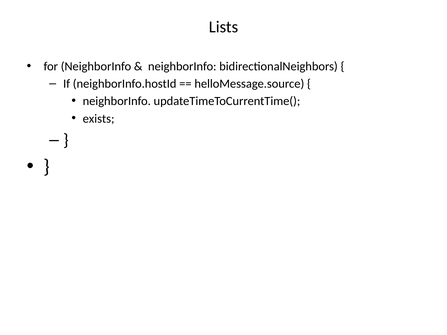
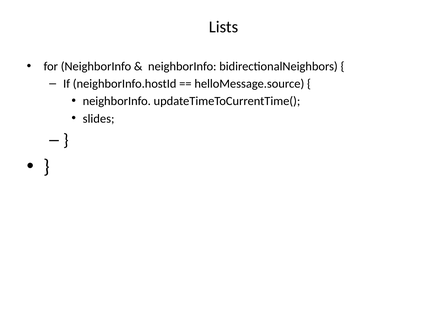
exists: exists -> slides (99, 119)
